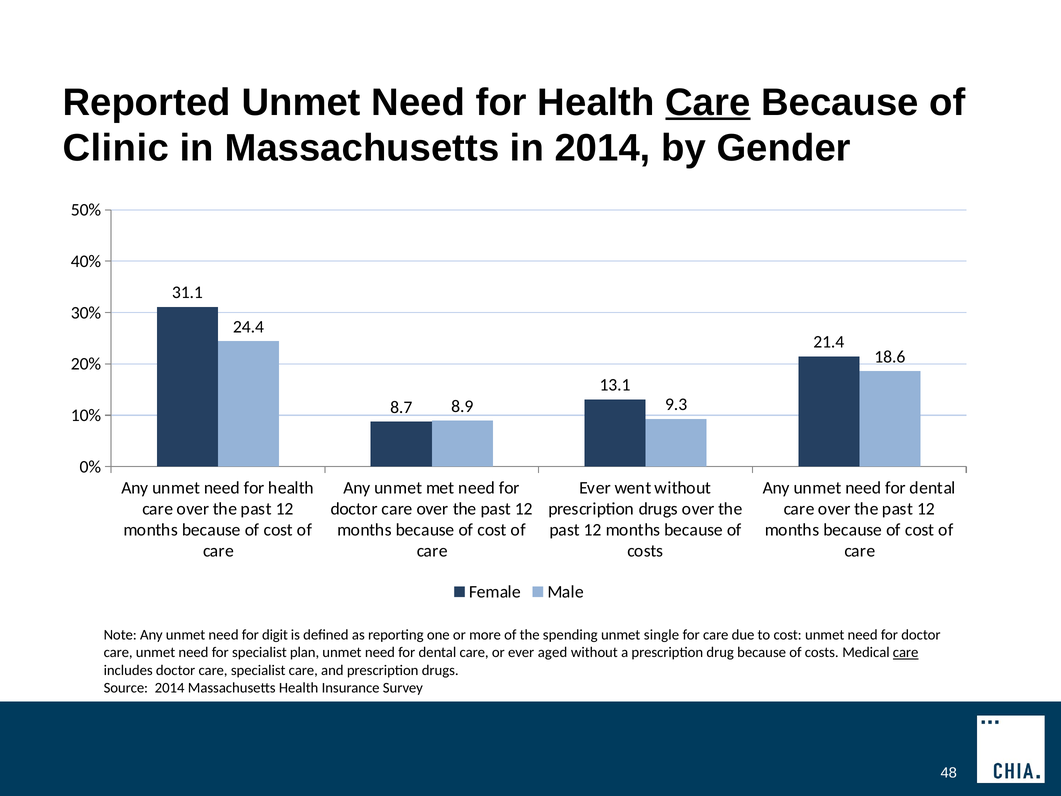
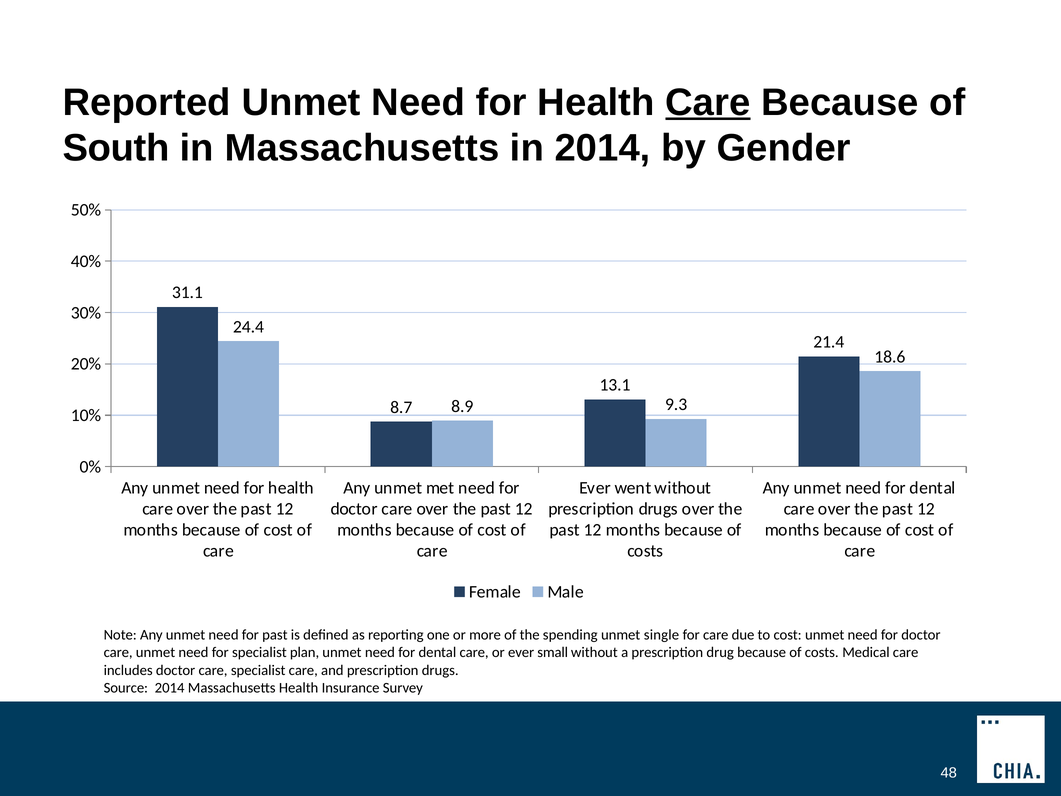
Clinic: Clinic -> South (116, 148)
for digit: digit -> past (275, 635)
aged: aged -> small (553, 652)
care underline: present -> none (906, 652)
